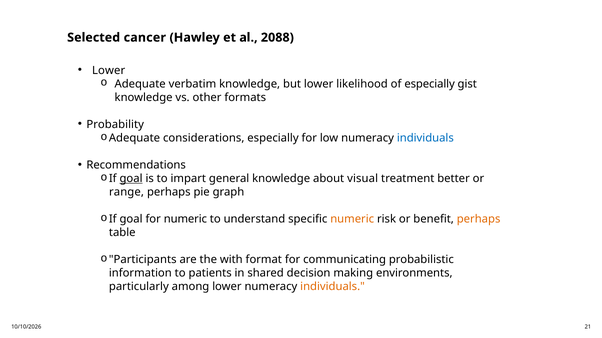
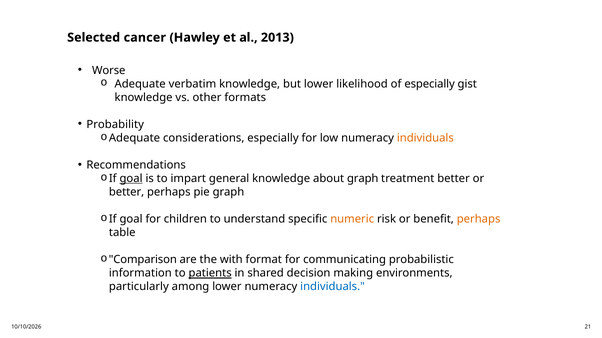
2088: 2088 -> 2013 (277, 38)
Lower: Lower -> Worse (109, 70)
individuals colour: blue -> orange (425, 138)
about visual: visual -> graph (363, 179)
range: range -> better (127, 192)
for numeric: numeric -> children (185, 219)
Participants: Participants -> Comparison (143, 260)
patients underline: none -> present (210, 274)
individuals colour: orange -> blue (333, 287)
